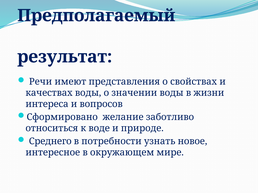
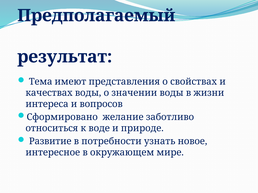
Речи: Речи -> Тема (41, 82)
Среднего: Среднего -> Развитие (50, 142)
